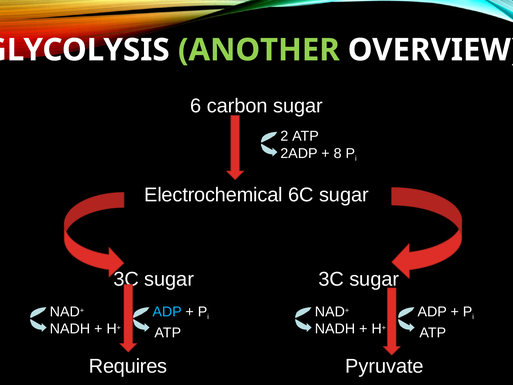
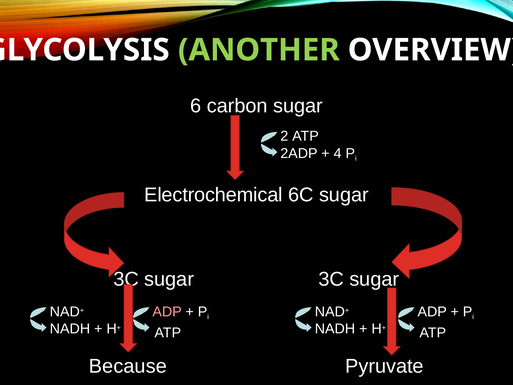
8: 8 -> 4 (338, 153)
ADP colour: light blue -> pink (167, 311)
Requires: Requires -> Because (128, 366)
